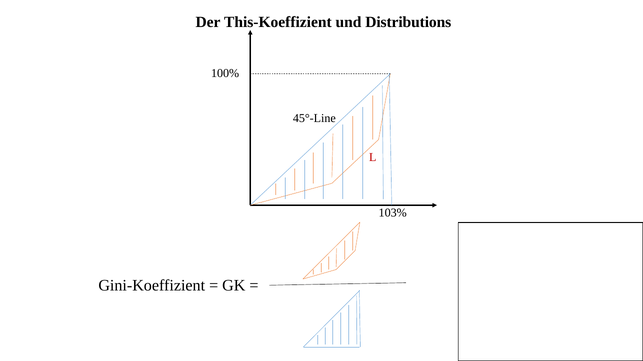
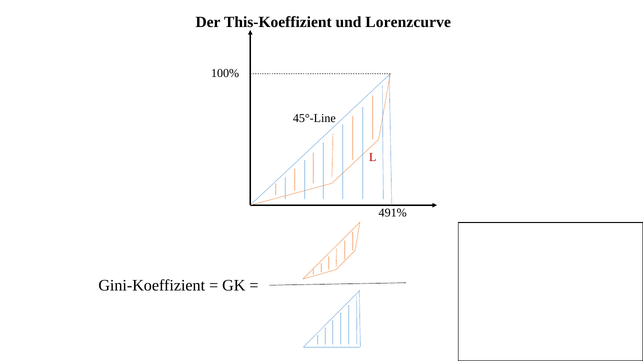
Distributions: Distributions -> Lorenzcurve (408, 22)
103%: 103% -> 491% (393, 213)
